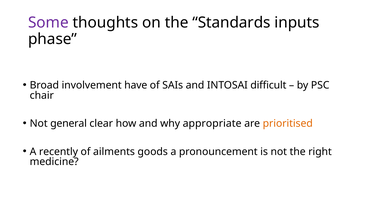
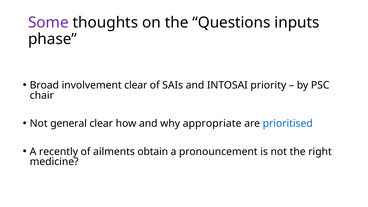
Standards: Standards -> Questions (231, 23)
involvement have: have -> clear (136, 85)
difficult: difficult -> priority (268, 85)
prioritised colour: orange -> blue (288, 124)
goods: goods -> obtain (153, 152)
